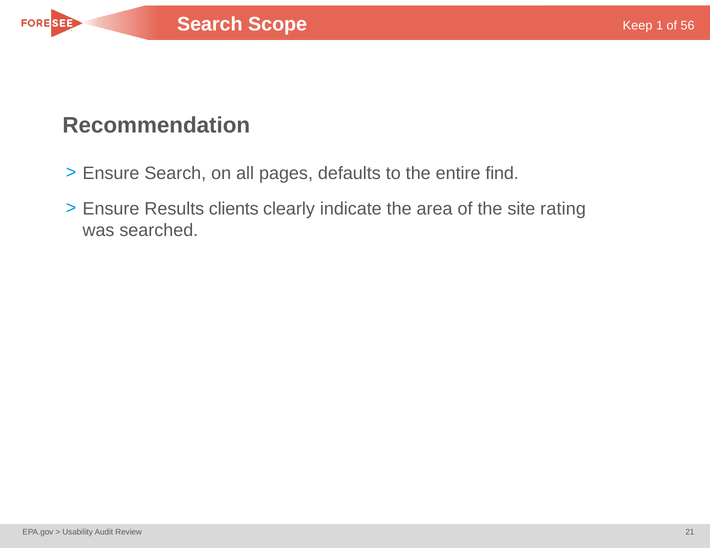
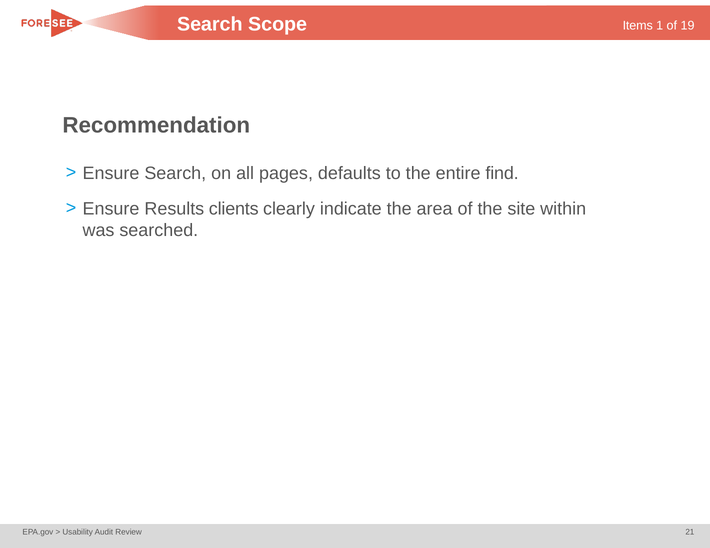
Keep: Keep -> Items (638, 26)
56: 56 -> 19 (688, 26)
rating: rating -> within (563, 209)
